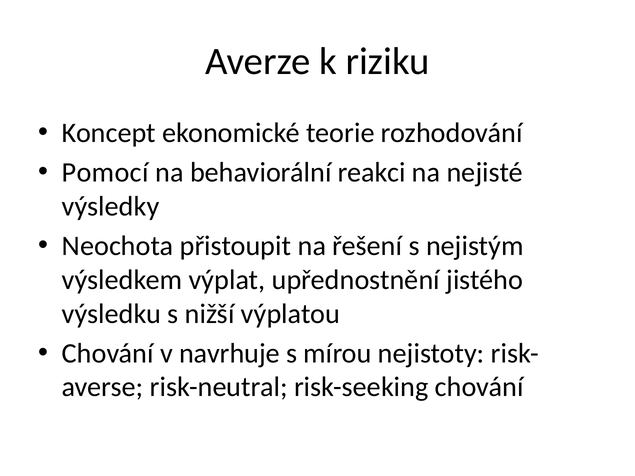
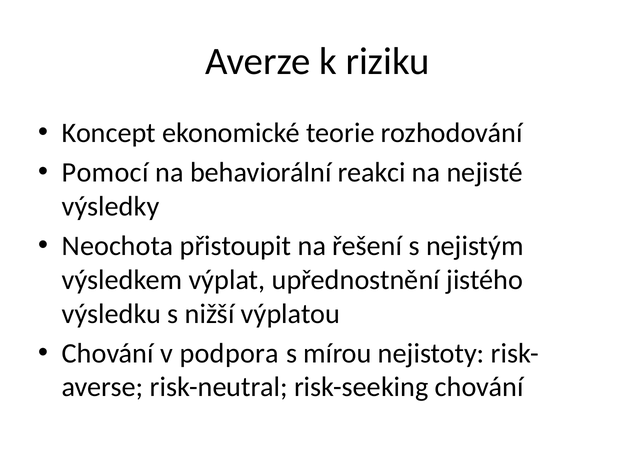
navrhuje: navrhuje -> podpora (229, 353)
